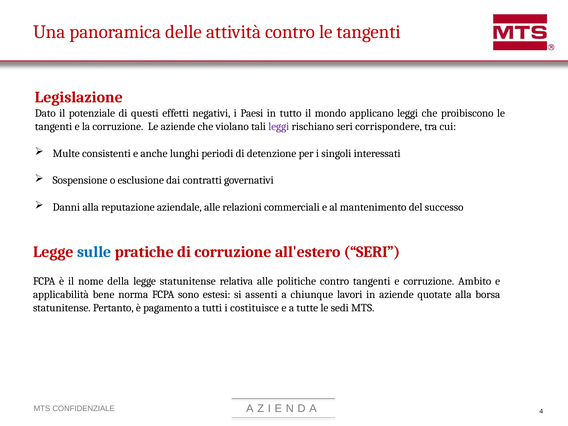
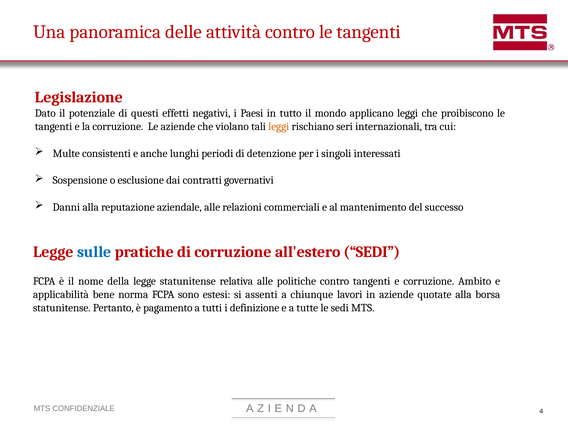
leggi colour: purple -> orange (279, 127)
corrispondere: corrispondere -> internazionali (389, 127)
all'estero SERI: SERI -> SEDI (372, 252)
costituisce: costituisce -> definizione (255, 308)
